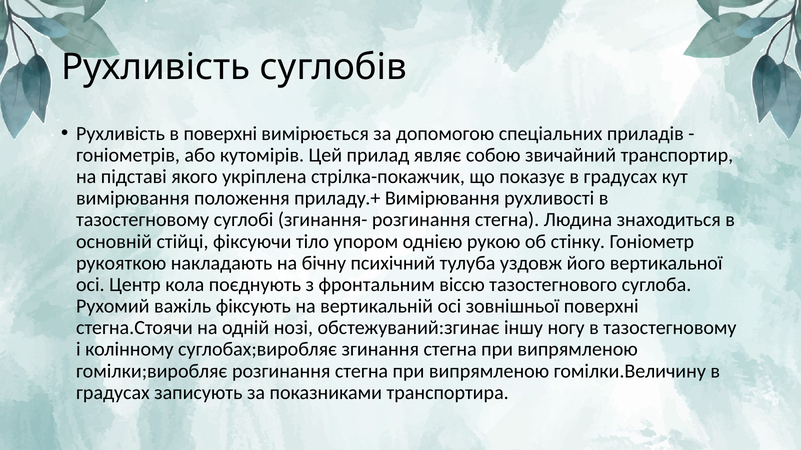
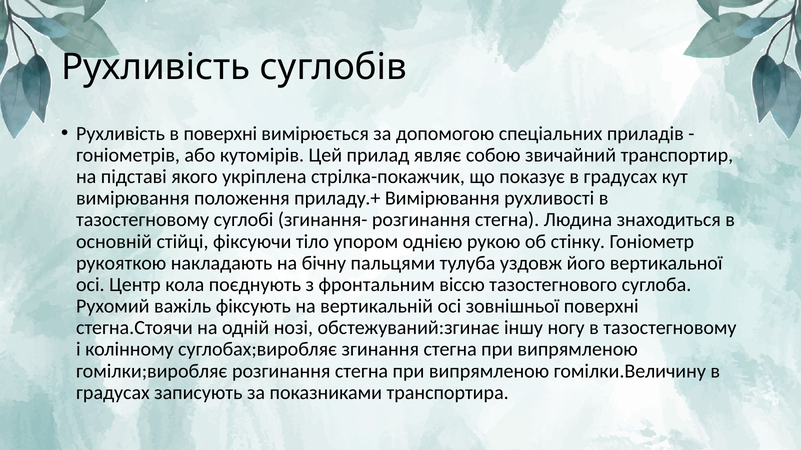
психічний: психічний -> пальцями (393, 263)
